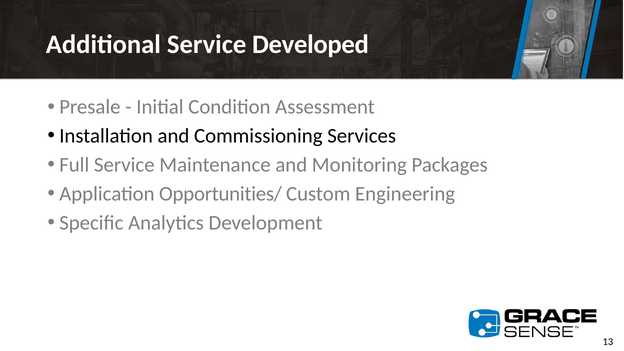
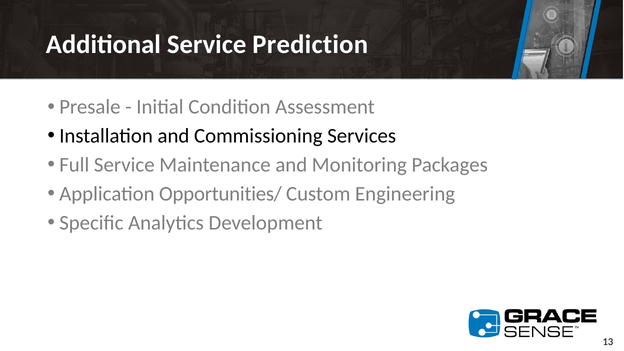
Developed: Developed -> Prediction (310, 45)
